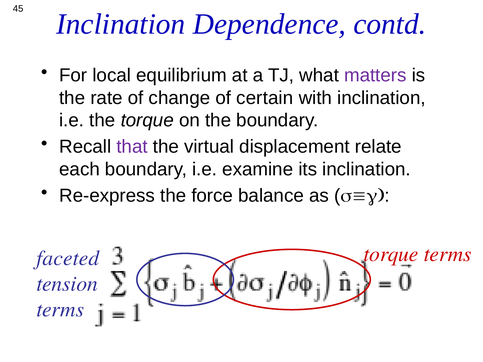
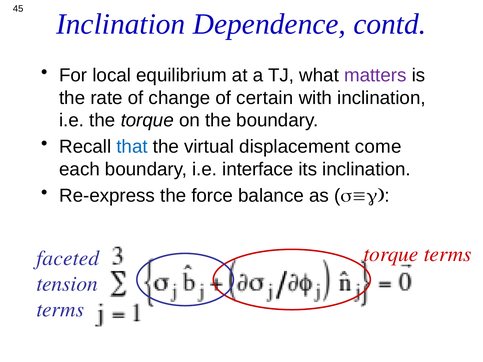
that colour: purple -> blue (132, 147)
relate: relate -> come (378, 147)
examine: examine -> interface (258, 169)
